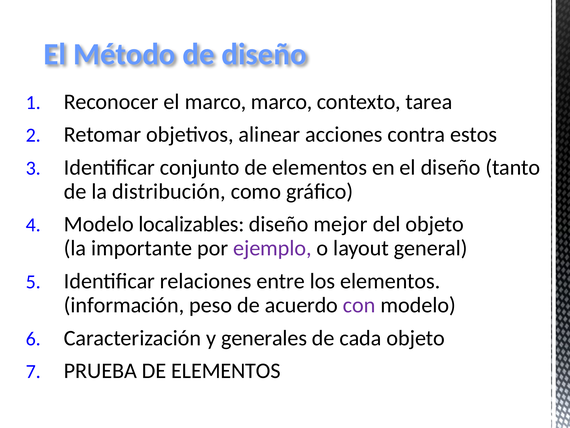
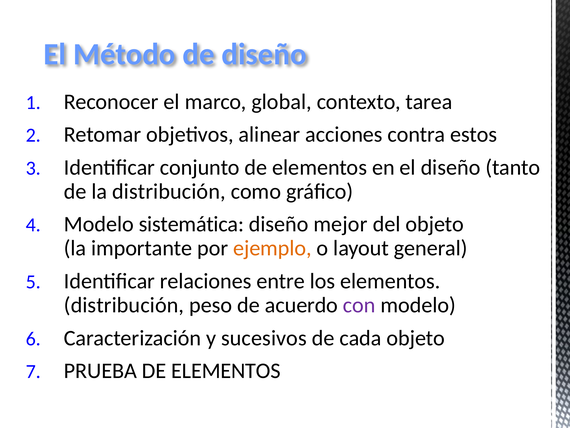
marco marco: marco -> global (282, 102)
localizables: localizables -> sistemática (191, 224)
ejemplo colour: purple -> orange (272, 248)
información: información -> distribución (124, 305)
generales: generales -> sucesivos (264, 338)
